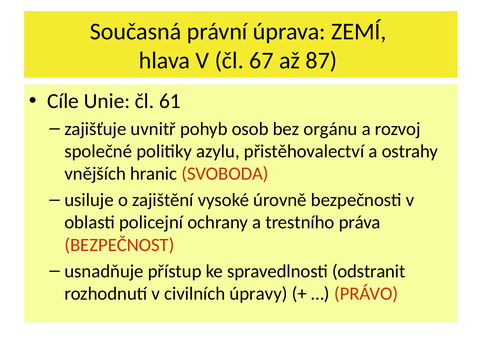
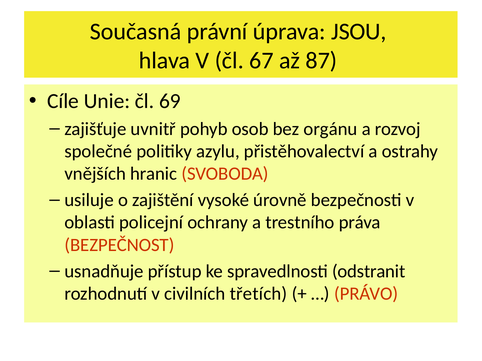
ZEMÍ: ZEMÍ -> JSOU (359, 32)
61: 61 -> 69 (170, 101)
úpravy: úpravy -> třetích (258, 294)
